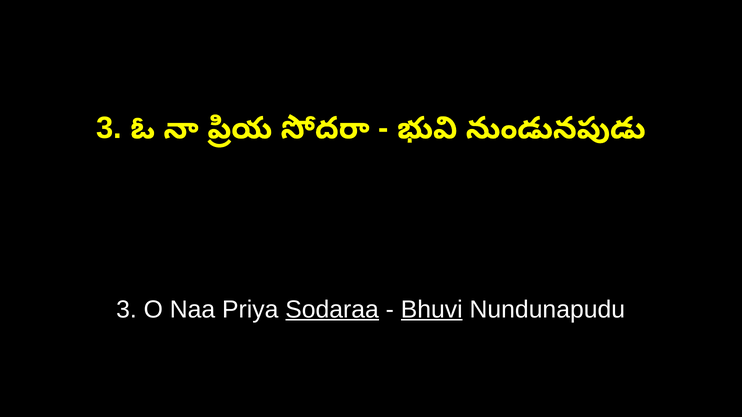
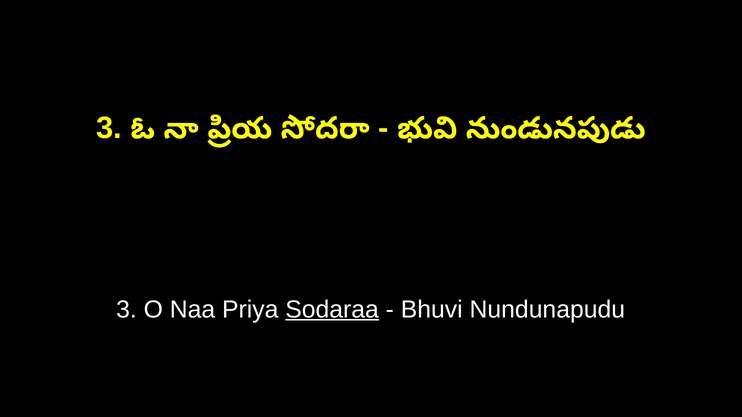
Bhuvi underline: present -> none (432, 310)
